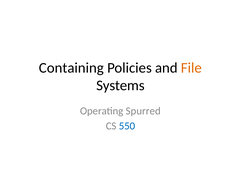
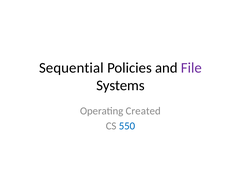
Containing: Containing -> Sequential (71, 68)
File colour: orange -> purple (191, 68)
Spurred: Spurred -> Created (143, 111)
